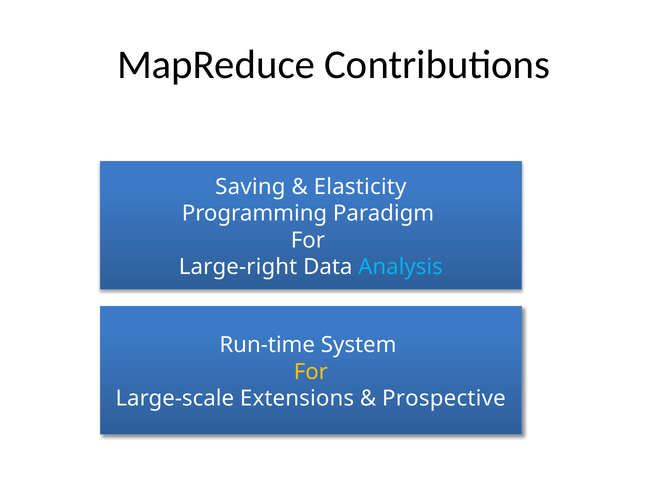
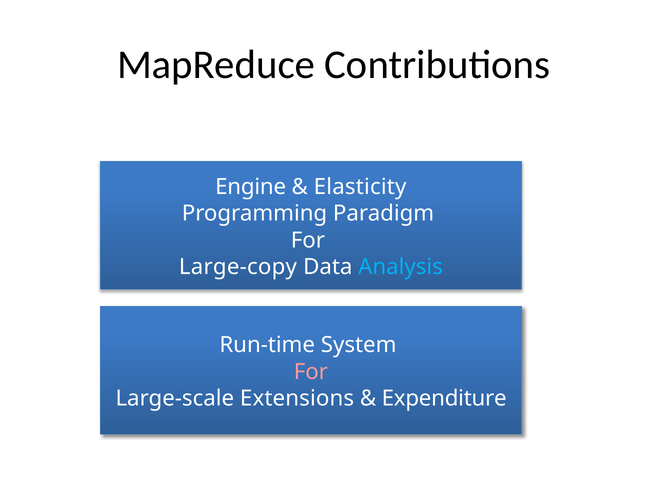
Saving: Saving -> Engine (251, 187)
Large-right: Large-right -> Large-copy (238, 267)
For colour: yellow -> pink (311, 372)
Prospective: Prospective -> Expenditure (444, 398)
